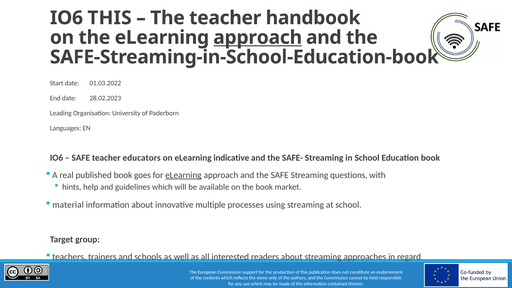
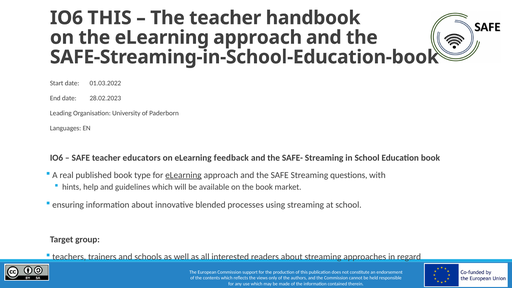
approach underline: present -> none (258, 37)
indicative: indicative -> feedback (231, 158)
goes: goes -> type (142, 175)
material: material -> ensuring (68, 205)
multiple: multiple -> blended (210, 205)
